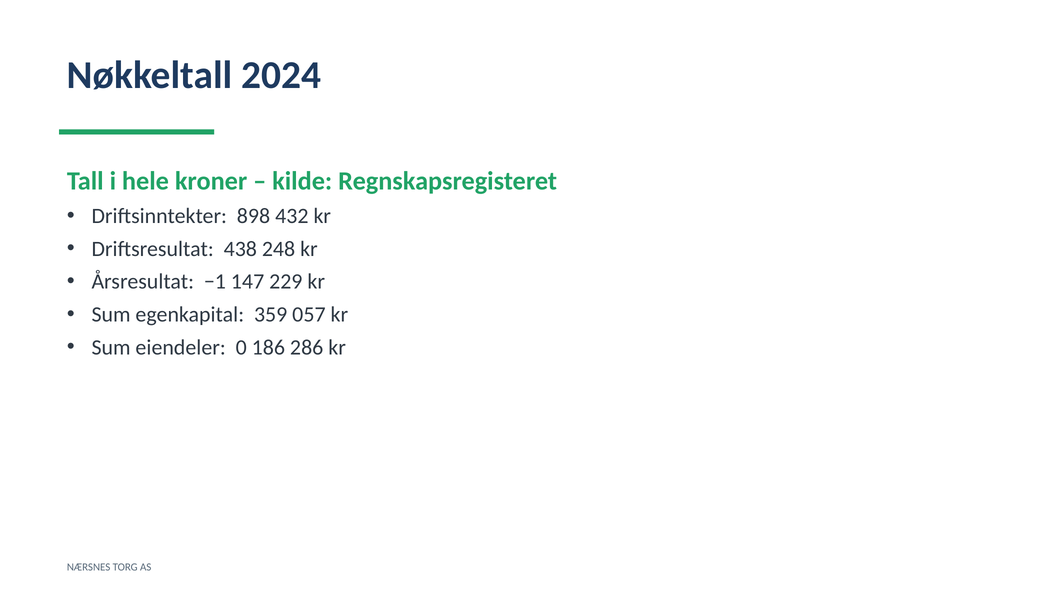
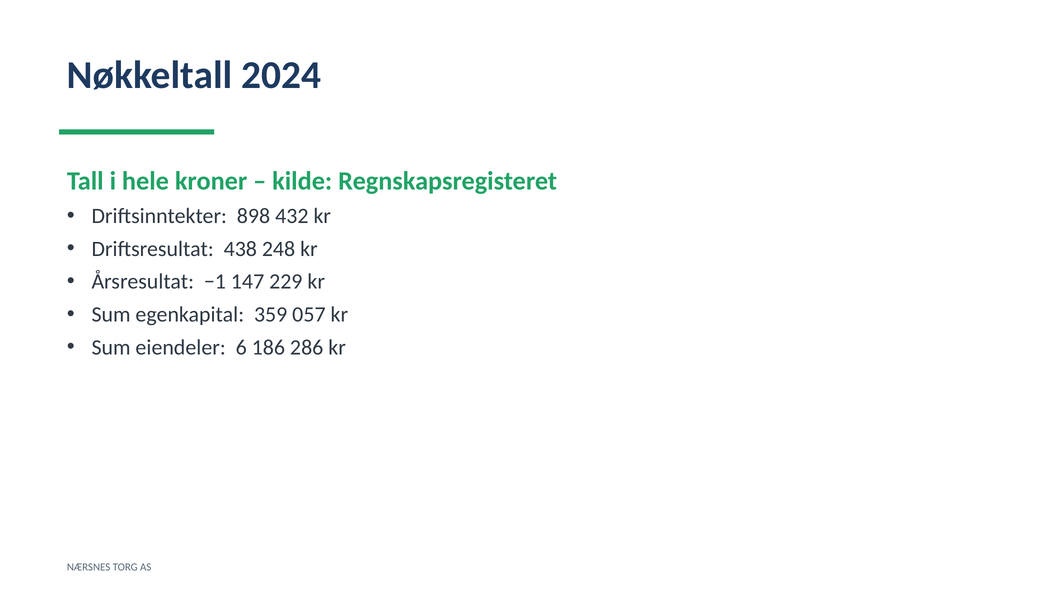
0: 0 -> 6 (241, 348)
